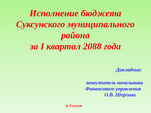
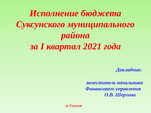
2088: 2088 -> 2021 (92, 46)
